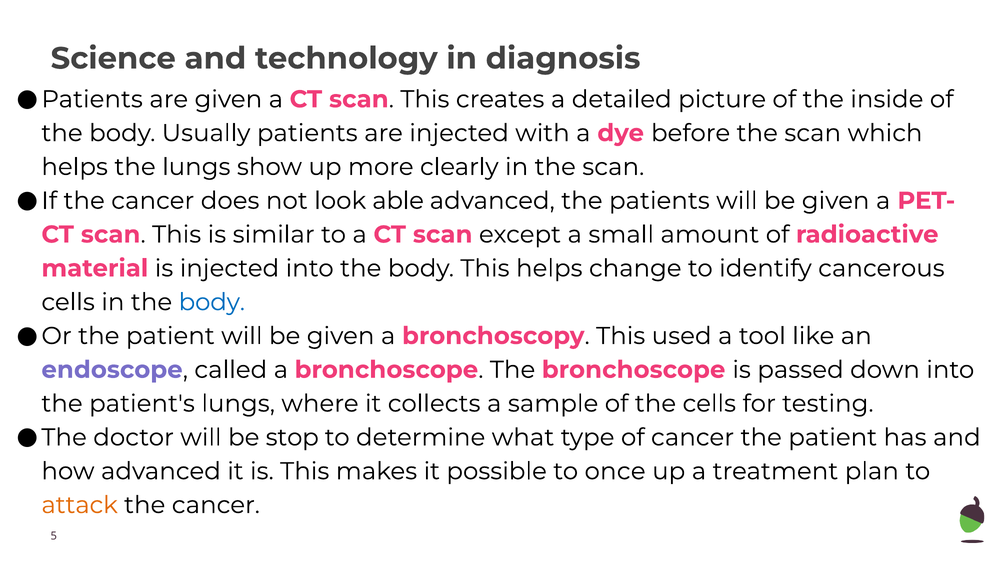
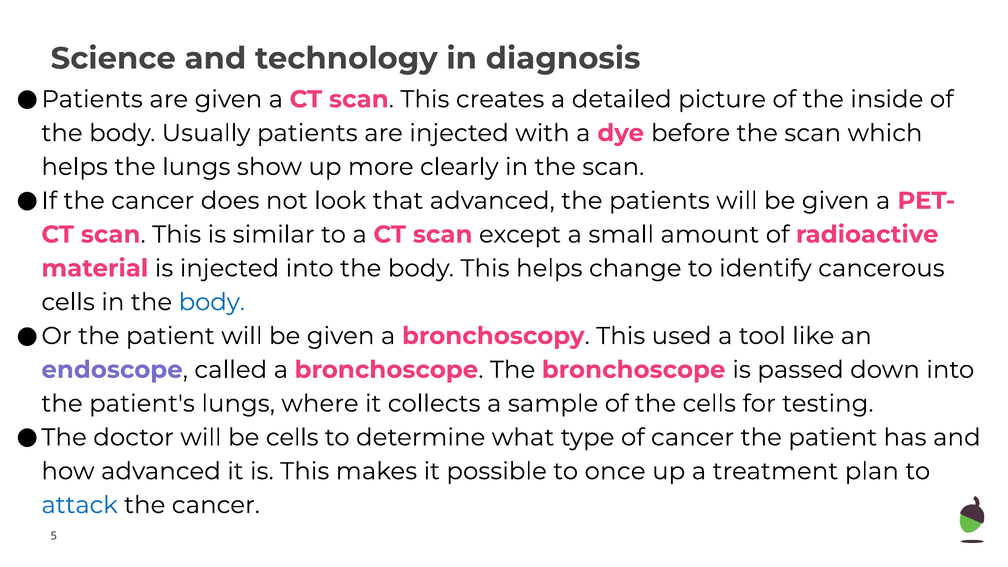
able: able -> that (398, 201)
be stop: stop -> cells (292, 437)
attack colour: orange -> blue (80, 505)
